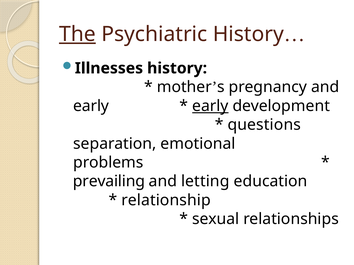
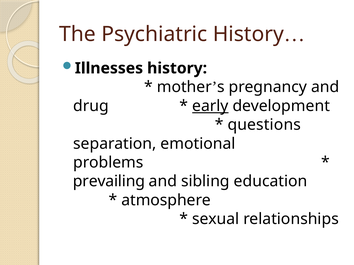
The underline: present -> none (77, 34)
early: early -> drug (91, 106)
letting: letting -> sibling (205, 182)
relationship: relationship -> atmosphere (166, 201)
